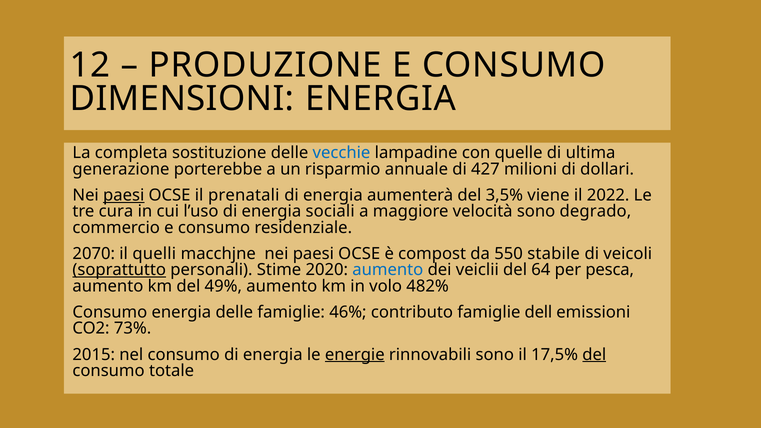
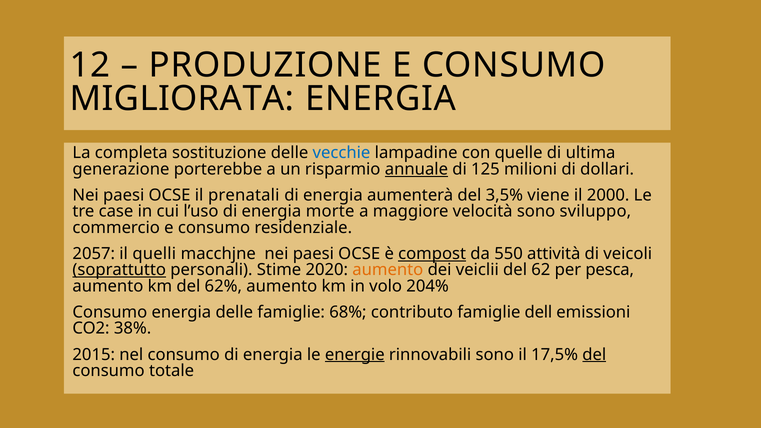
DIMENSIONI: DIMENSIONI -> MIGLIORATA (182, 99)
annuale underline: none -> present (416, 169)
427: 427 -> 125 (485, 169)
paesi underline: present -> none (124, 195)
2022: 2022 -> 2000 (608, 195)
cura: cura -> case (116, 211)
sociali: sociali -> morte (330, 211)
degrado: degrado -> sviluppo (595, 211)
2070: 2070 -> 2057 (94, 254)
compost underline: none -> present (432, 254)
stabile: stabile -> attività (554, 254)
aumento colour: blue -> orange (388, 270)
64: 64 -> 62 (541, 270)
49%: 49% -> 62% (223, 286)
482%: 482% -> 204% (428, 286)
46%: 46% -> 68% (348, 312)
73%: 73% -> 38% (133, 328)
